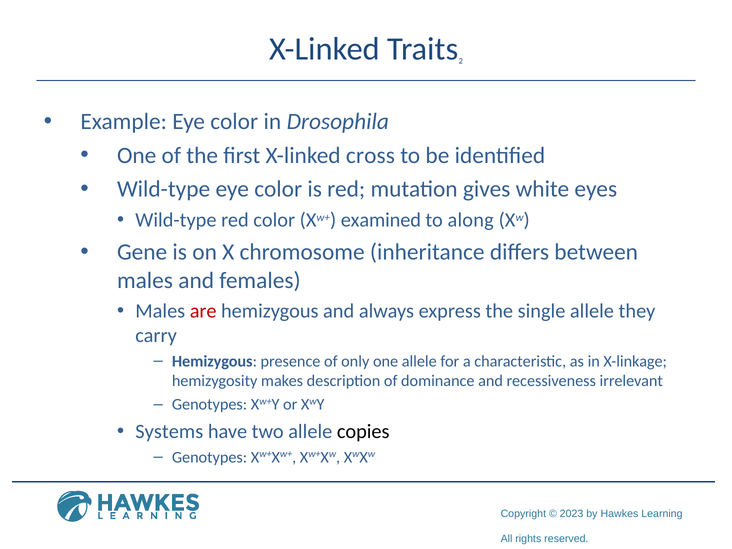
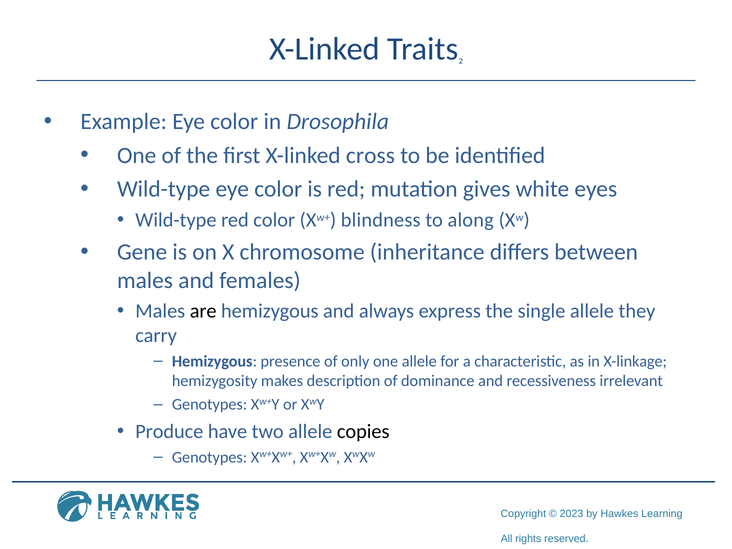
examined: examined -> blindness (381, 220)
are colour: red -> black (203, 311)
Systems: Systems -> Produce (169, 432)
